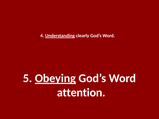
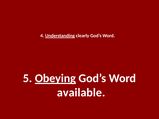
attention: attention -> available (81, 93)
